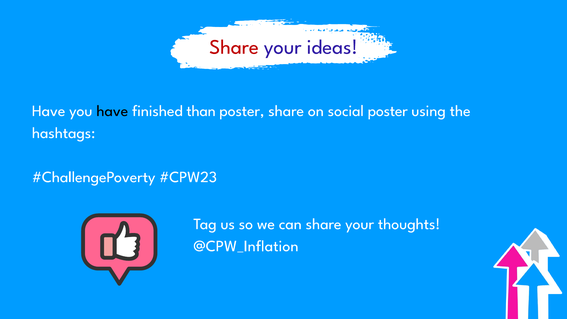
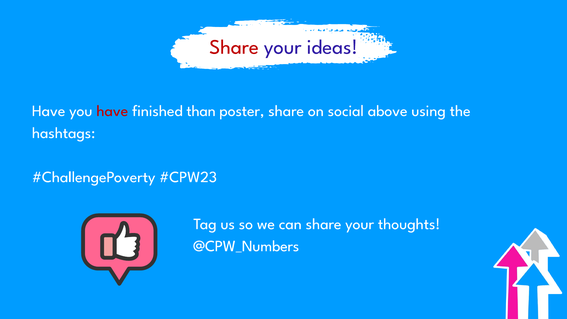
have colour: black -> red (112, 111)
social poster: poster -> above (388, 111)
@CPW_Inflation: @CPW_Inflation -> @CPW_Numbers (246, 246)
